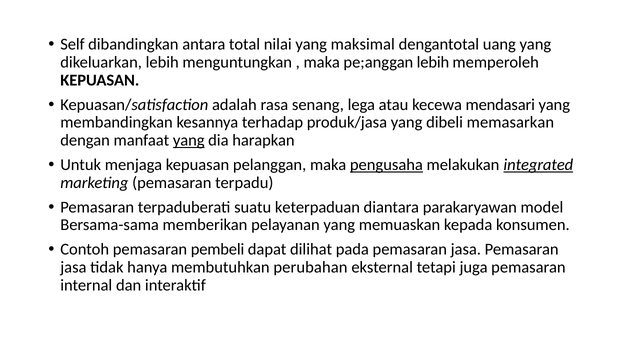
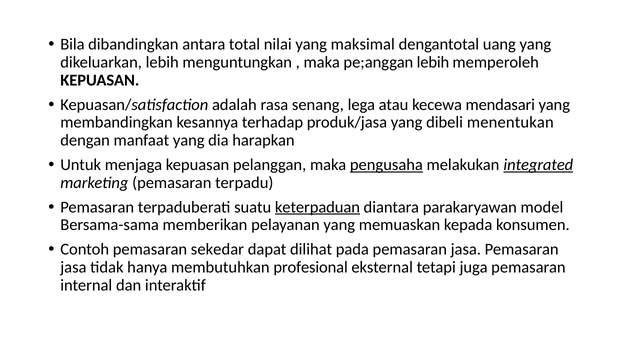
Self: Self -> Bila (72, 45)
memasarkan: memasarkan -> menentukan (510, 123)
yang underline: present -> none (189, 140)
keterpaduan underline: none -> present (317, 207)
pembeli: pembeli -> sekedar (217, 250)
perubahan: perubahan -> profesional (311, 267)
